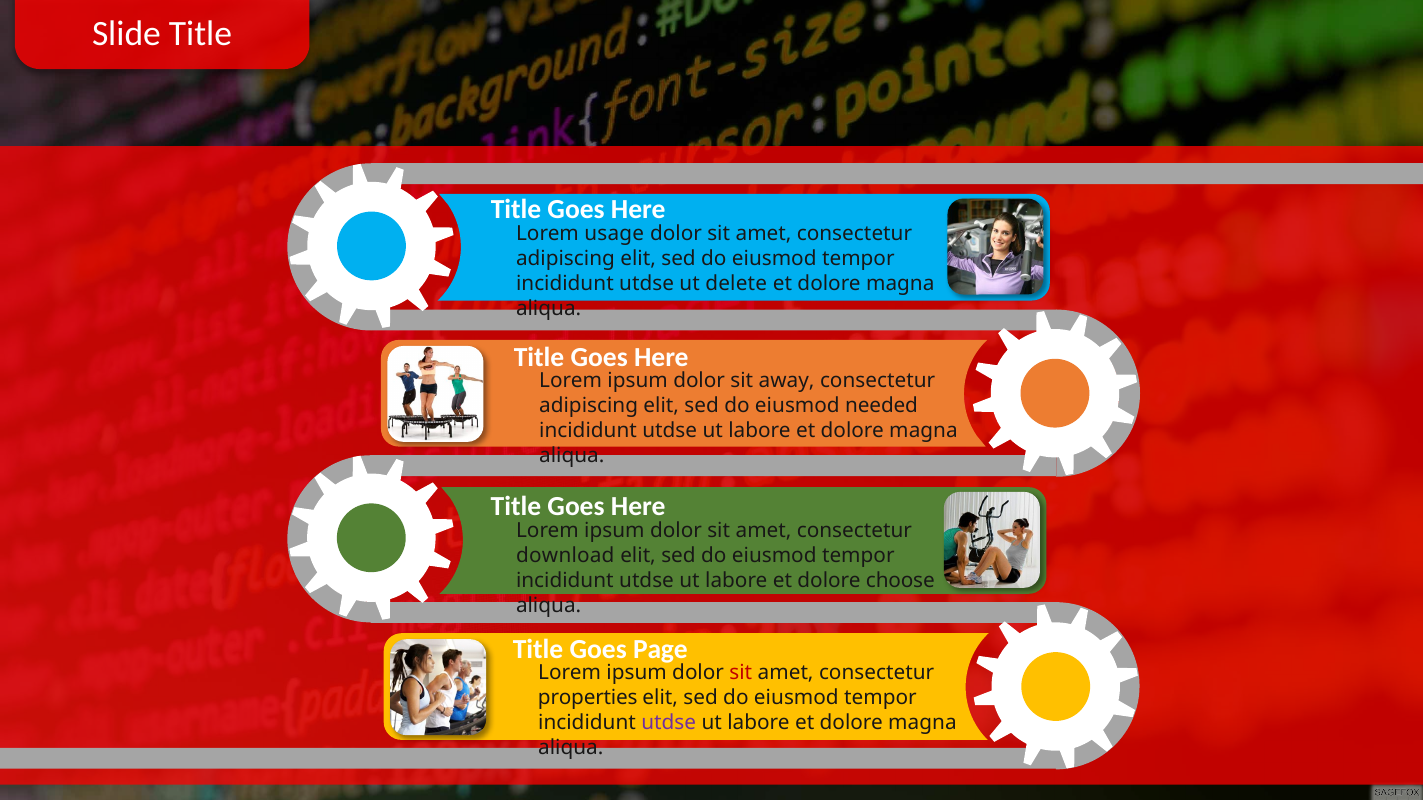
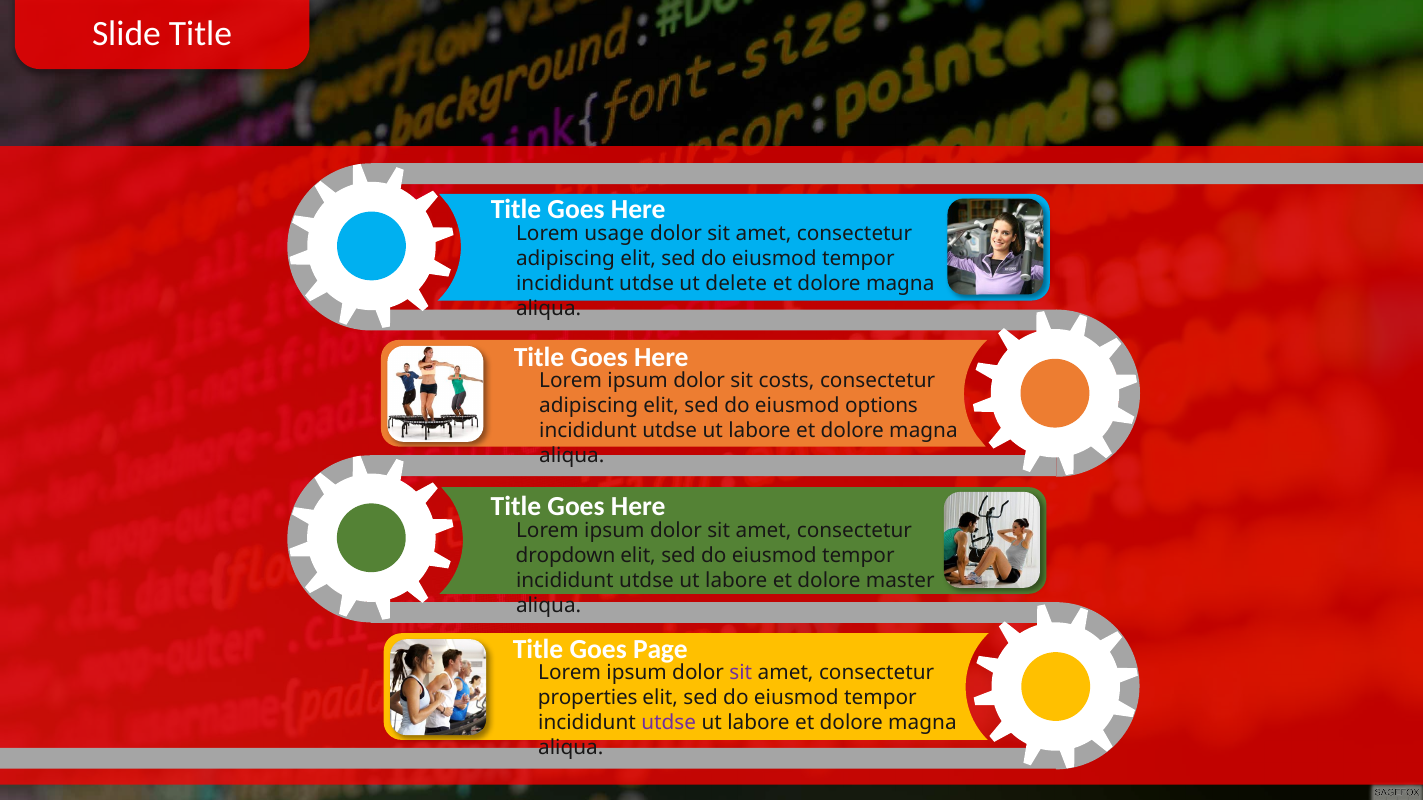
away: away -> costs (787, 381)
needed: needed -> options (882, 406)
download: download -> dropdown (566, 556)
choose: choose -> master (900, 581)
sit colour: red -> purple (741, 673)
